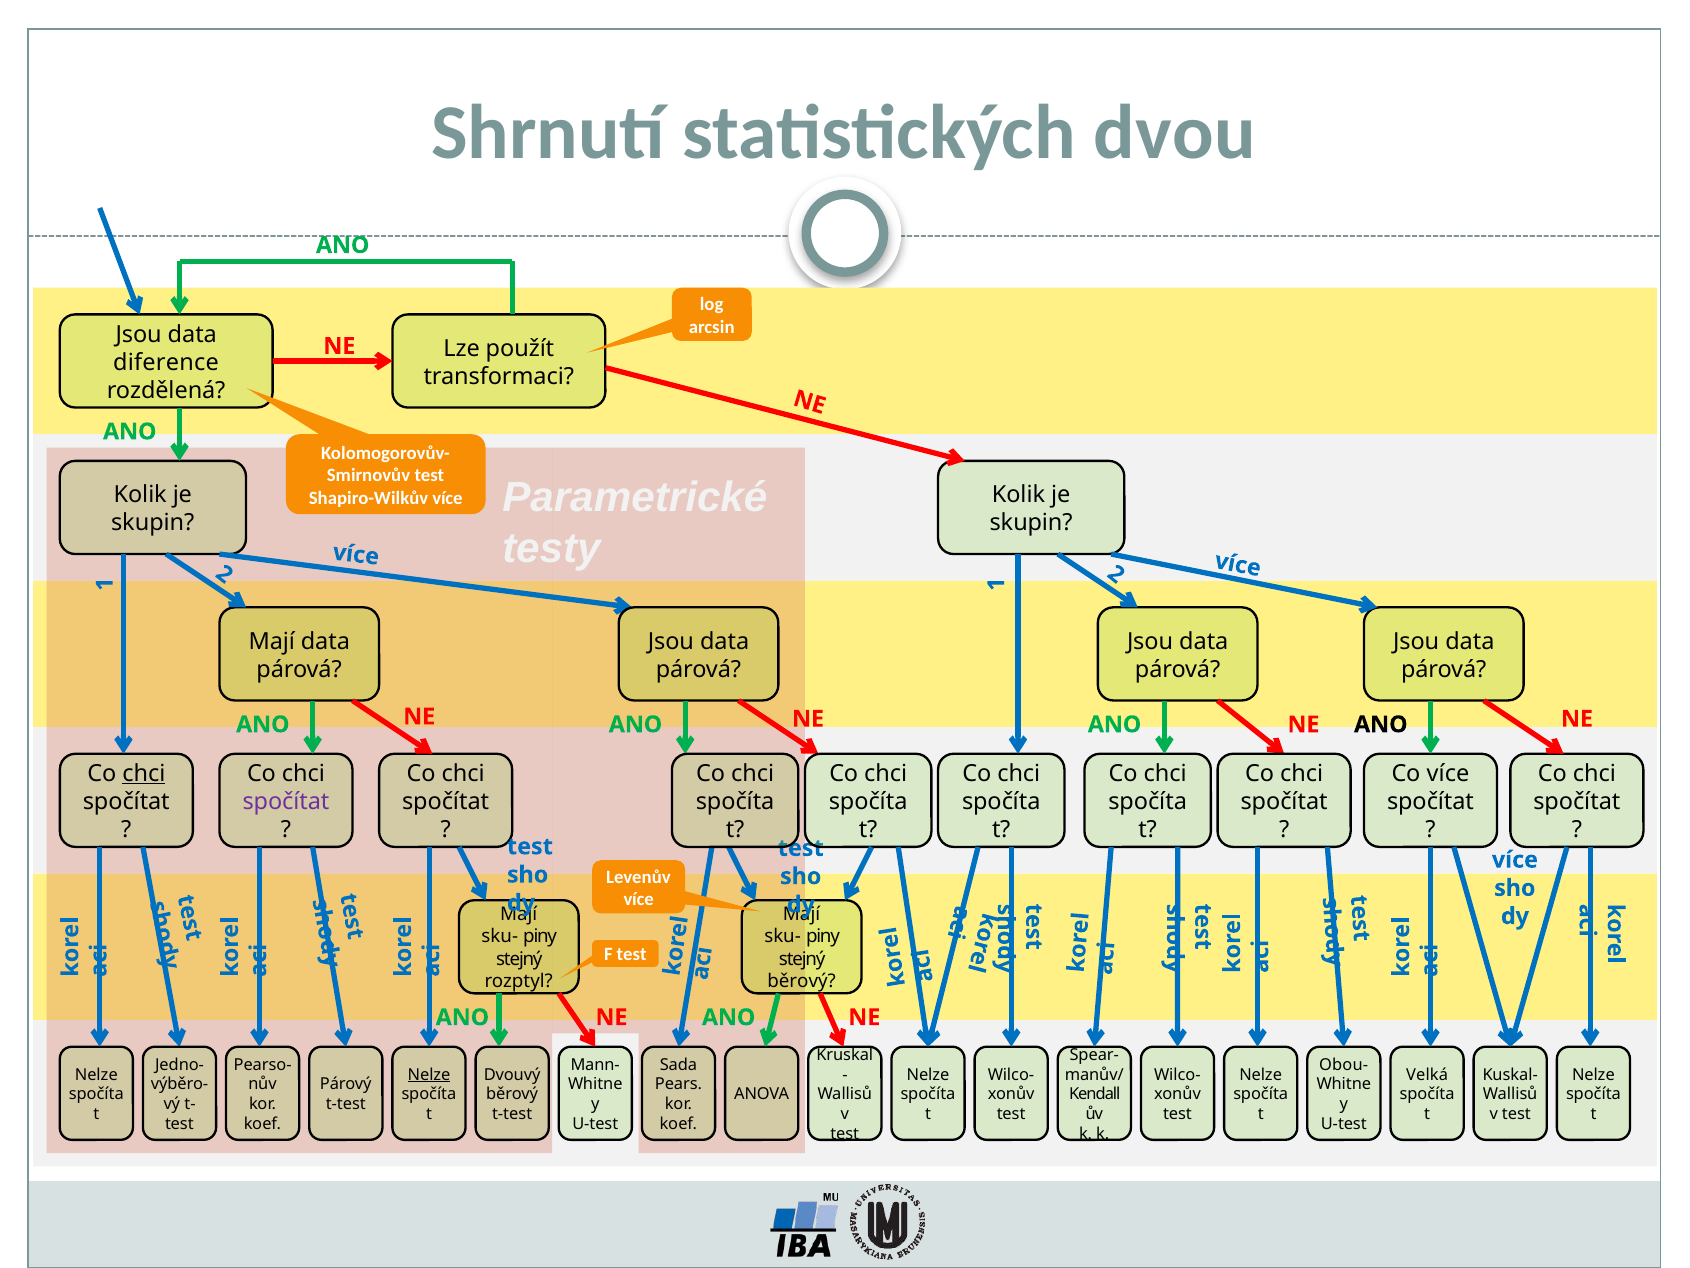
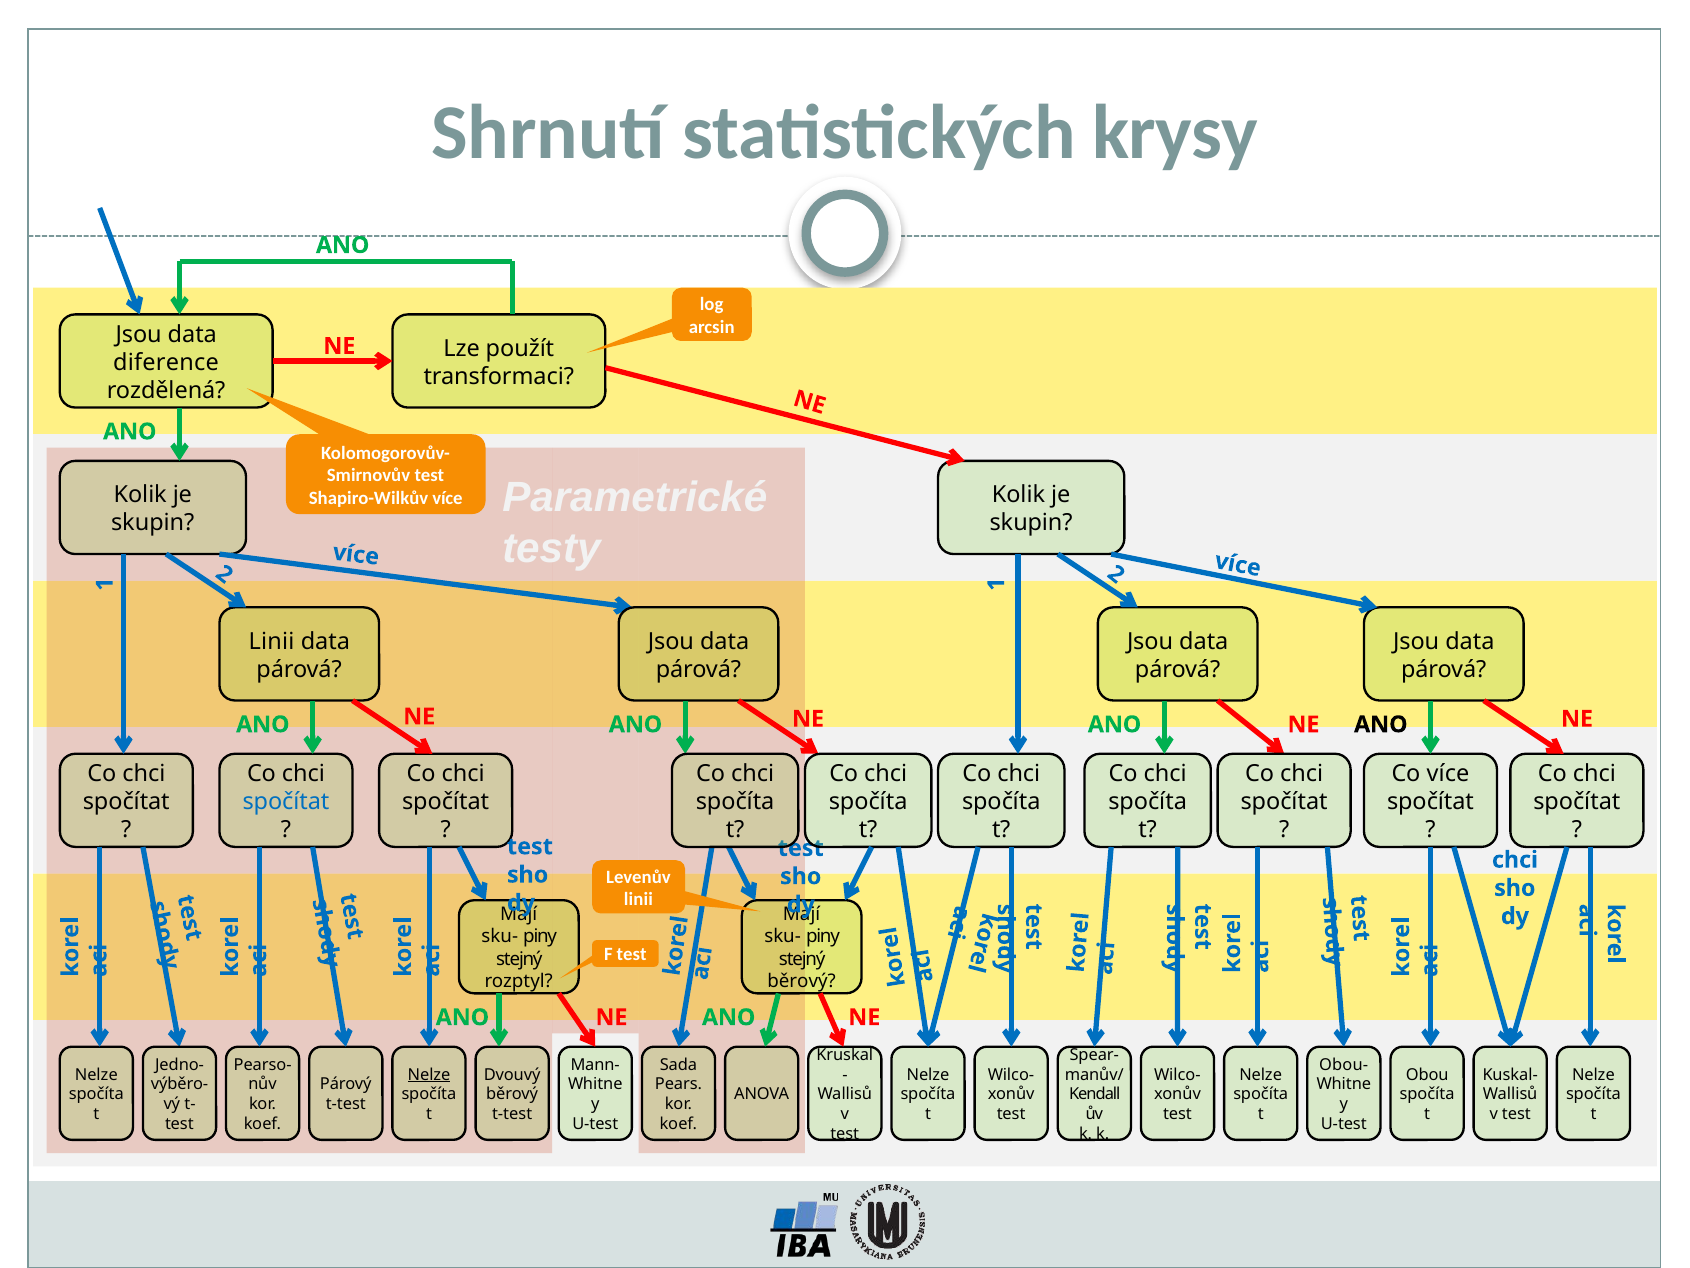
dvou: dvou -> krysy (1175, 133)
Mají: Mají -> Linii (272, 641)
chci underline: present -> none (144, 773)
spočítat colour: purple -> blue (286, 802)
více: více -> chci (1515, 860)
více: více -> linii (638, 899)
Velká: Velká -> Obou (1427, 1074)
